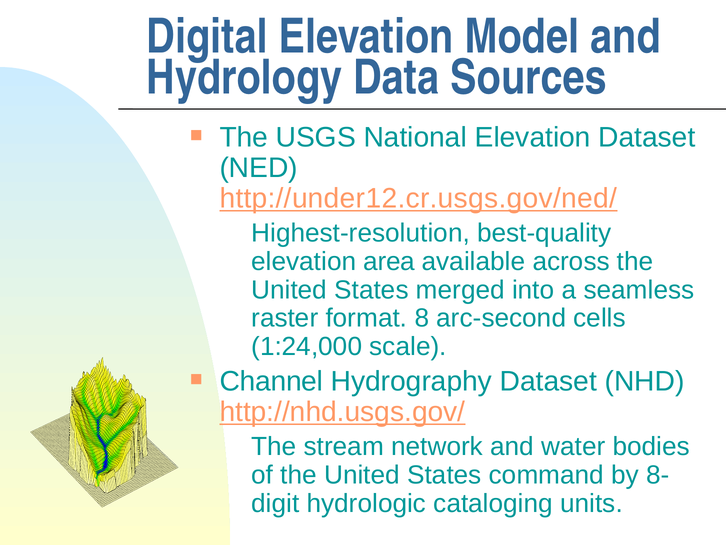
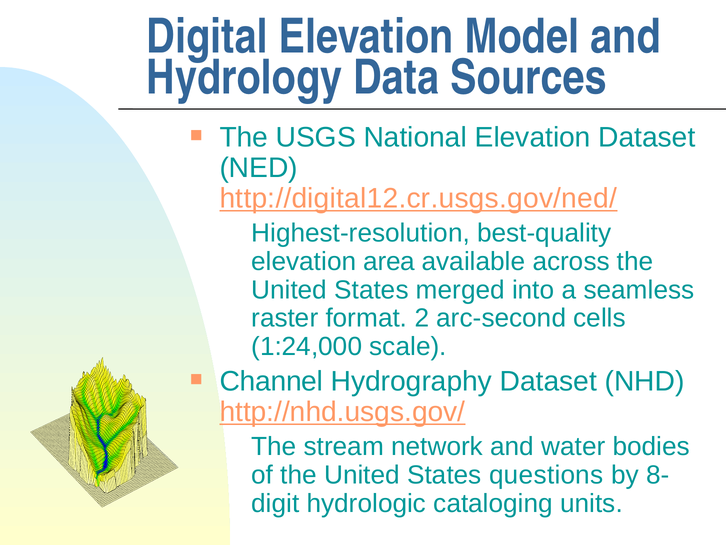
http://under12.cr.usgs.gov/ned/: http://under12.cr.usgs.gov/ned/ -> http://digital12.cr.usgs.gov/ned/ (418, 198)
8: 8 -> 2 (422, 318)
command: command -> questions (546, 475)
